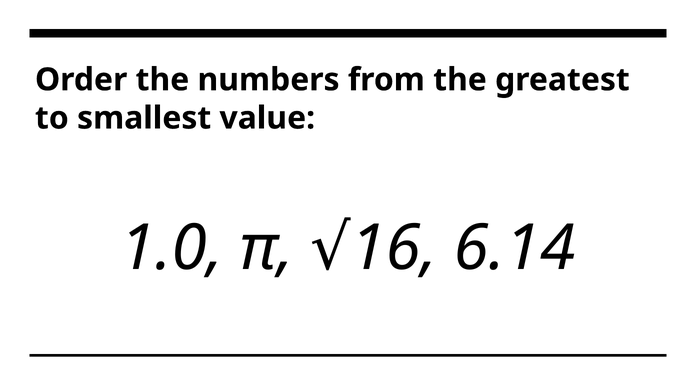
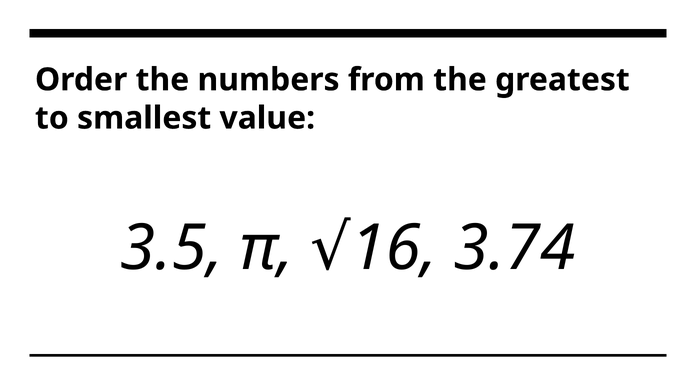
1.0: 1.0 -> 3.5 (172, 248)
6.14: 6.14 -> 3.74 (515, 248)
